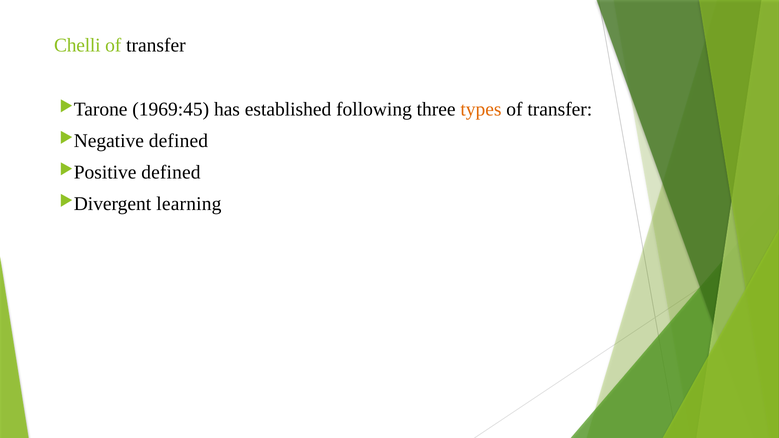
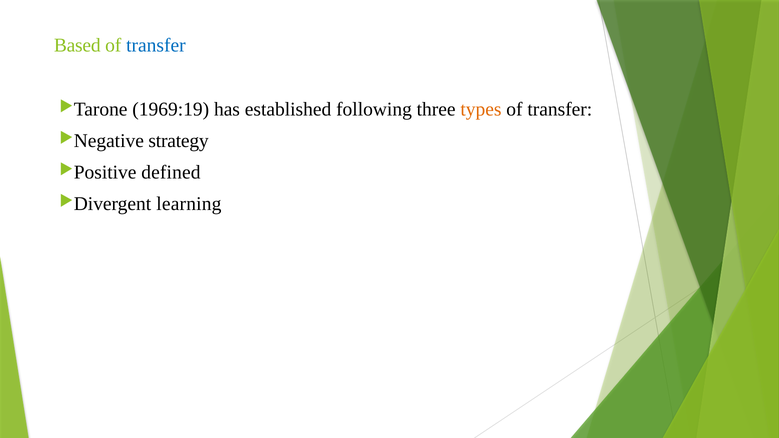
Chelli: Chelli -> Based (77, 46)
transfer colour: black -> blue (156, 46)
1969:45: 1969:45 -> 1969:19 (171, 109)
defined: defined -> strategy (179, 141)
